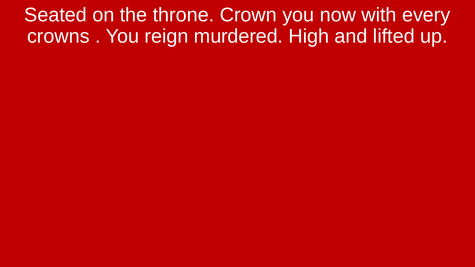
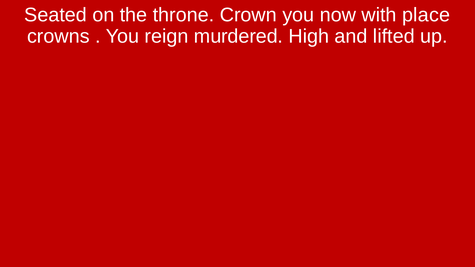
every: every -> place (426, 15)
